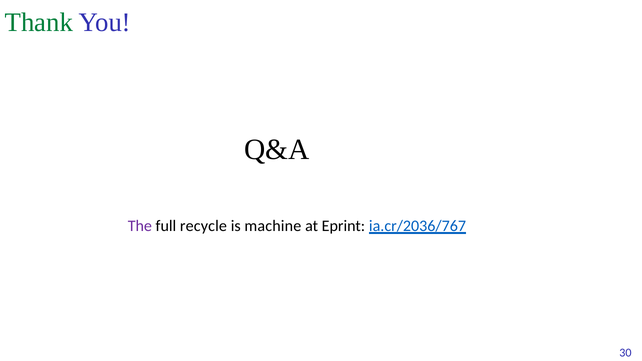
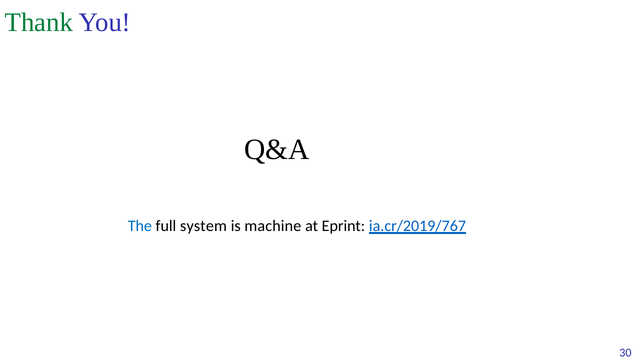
The colour: purple -> blue (140, 226)
recycle: recycle -> system (203, 226)
ia.cr/2036/767: ia.cr/2036/767 -> ia.cr/2019/767 (418, 226)
